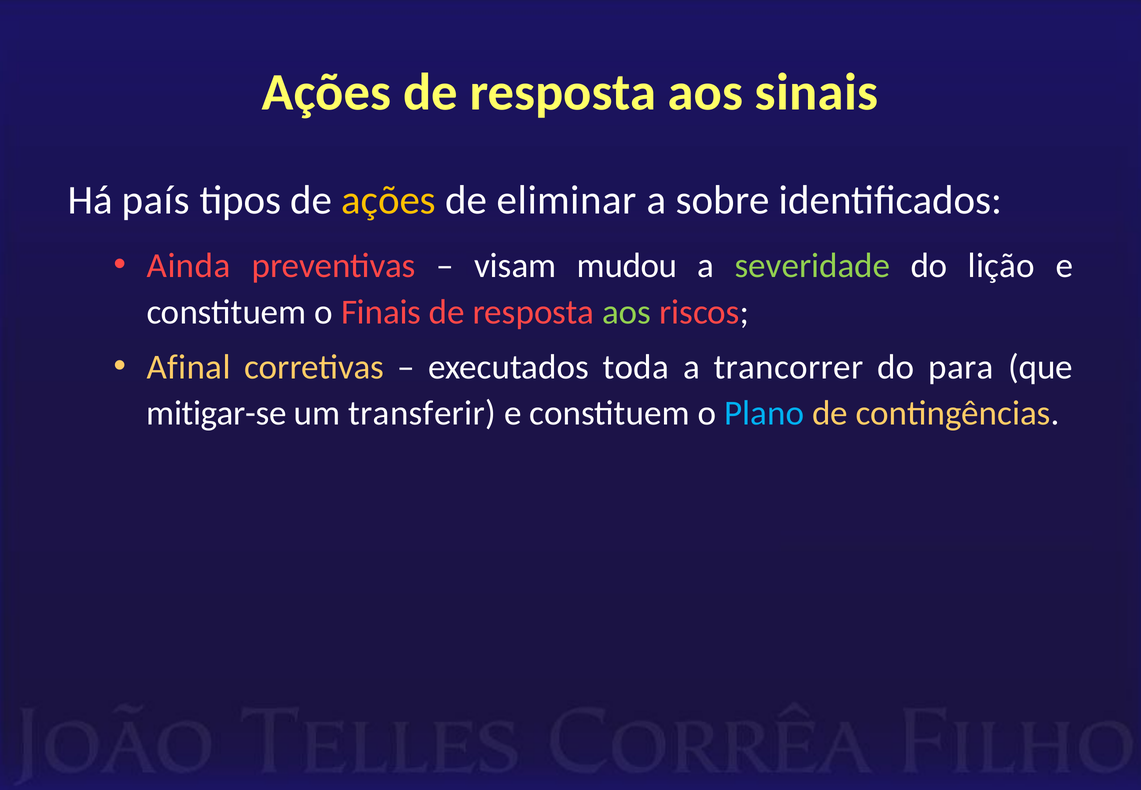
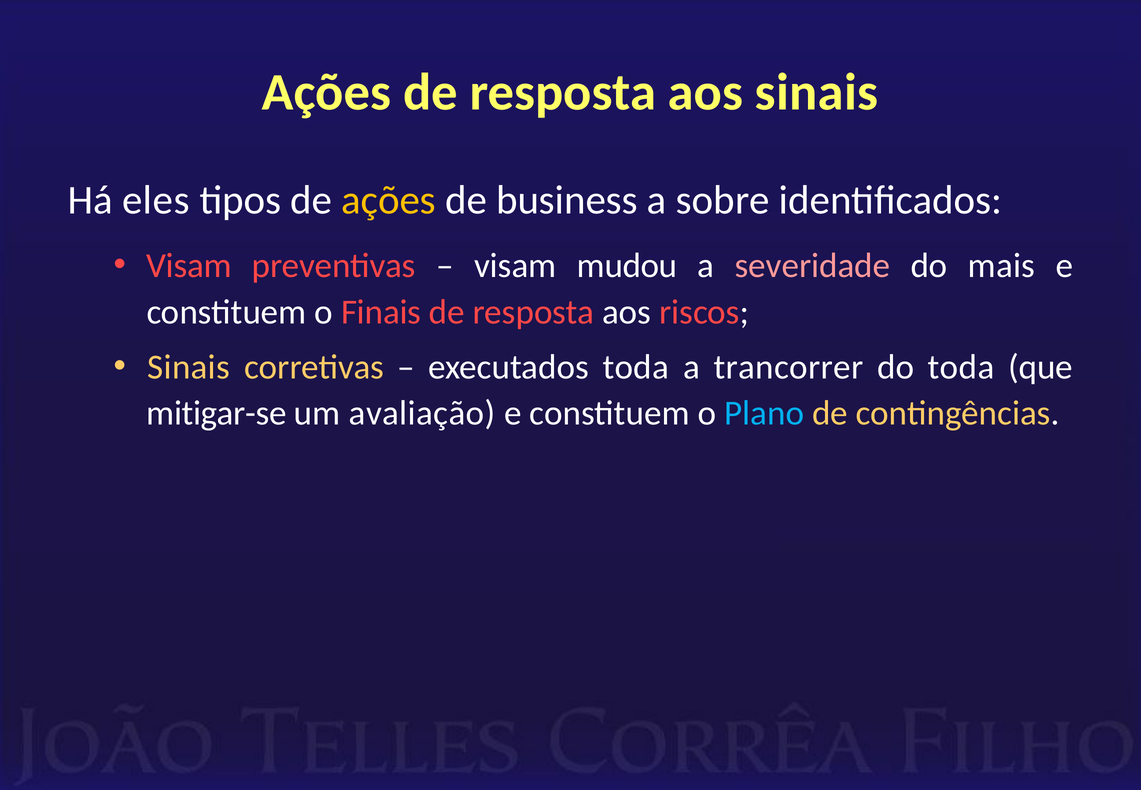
país: país -> eles (156, 200)
eliminar: eliminar -> business (567, 200)
Ainda: Ainda -> Visam (189, 266)
severidade colour: light green -> pink (812, 266)
lição: lição -> mais (1001, 266)
aos colour: light green -> white (627, 312)
Afinal: Afinal -> Sinais (189, 367)
do para: para -> toda (961, 367)
transferir: transferir -> avaliação (422, 413)
